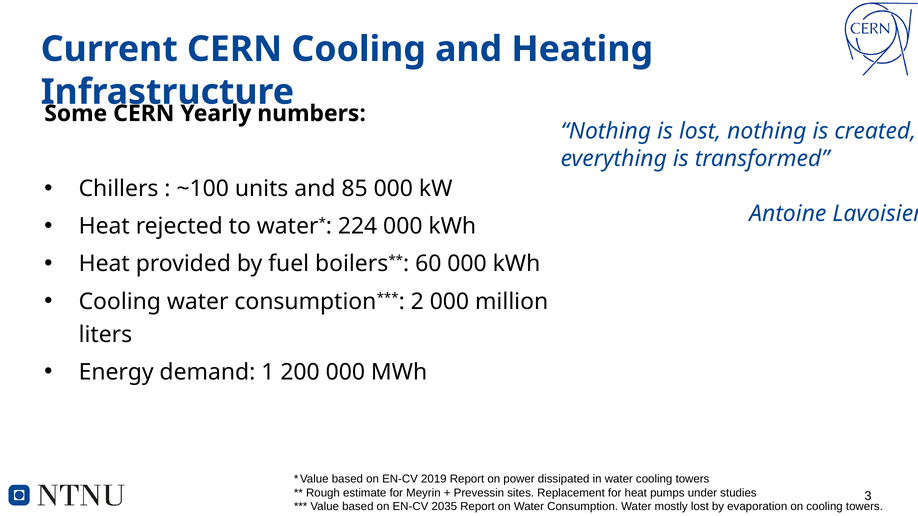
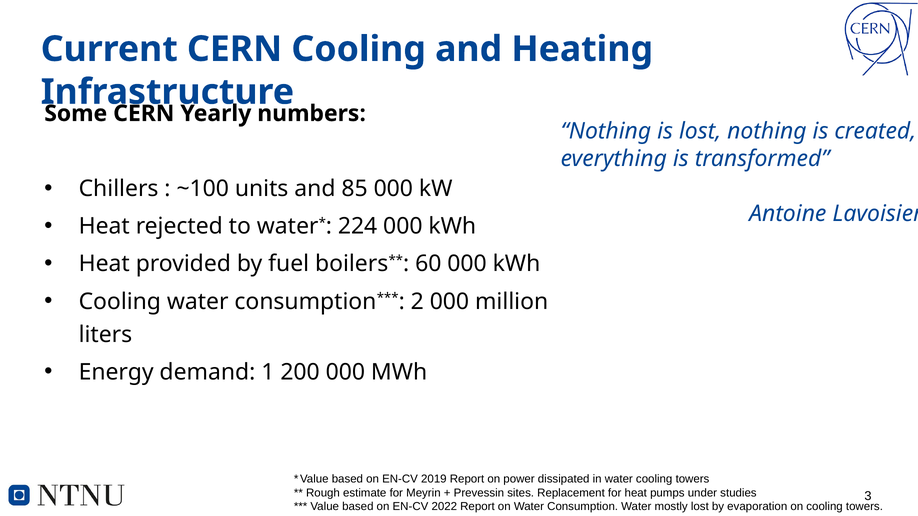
2035: 2035 -> 2022 (444, 507)
